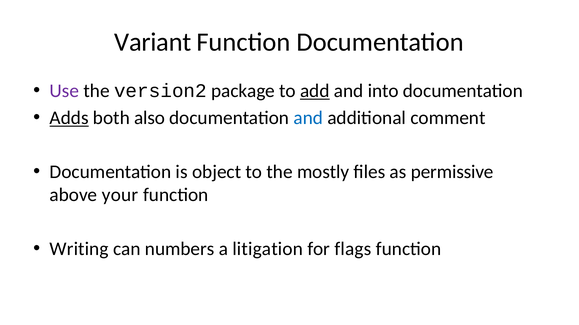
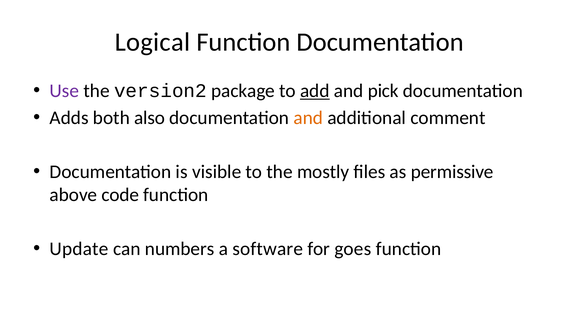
Variant: Variant -> Logical (152, 42)
into: into -> pick (383, 91)
Adds underline: present -> none (69, 118)
and colour: blue -> orange (308, 118)
object: object -> visible (217, 172)
your: your -> code (120, 195)
Writing: Writing -> Update (79, 249)
litigation: litigation -> software (268, 249)
flags: flags -> goes (353, 249)
